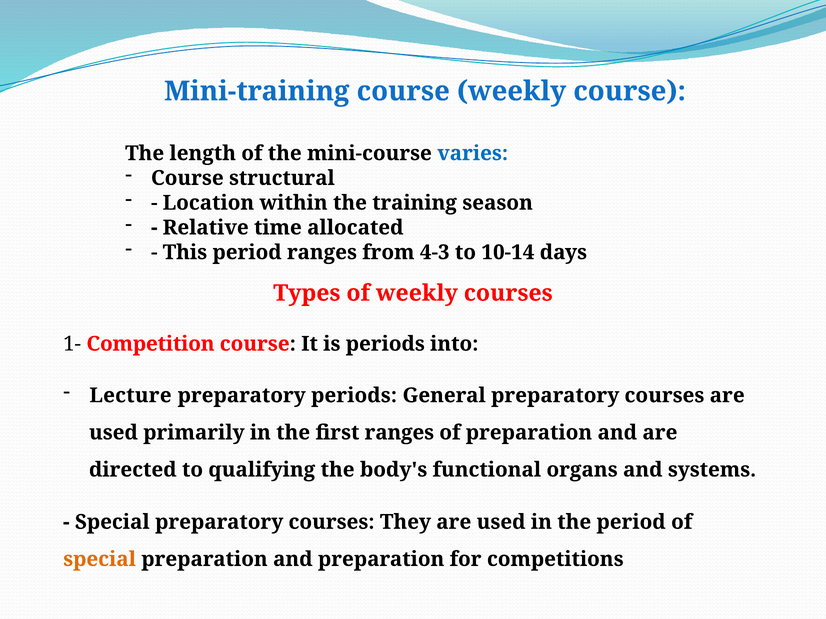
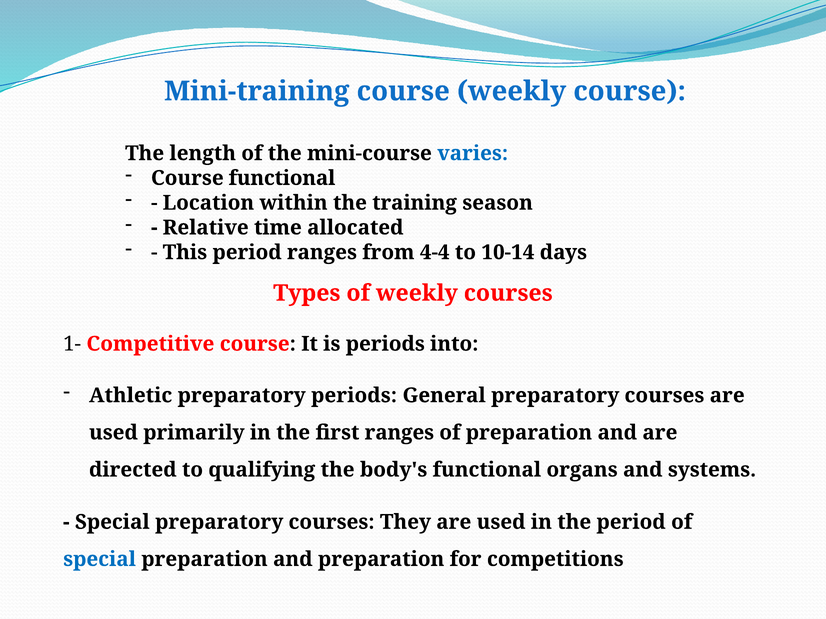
Course structural: structural -> functional (282, 178)
4-3: 4-3 -> 4-4 (435, 253)
Competition: Competition -> Competitive (150, 344)
Lecture: Lecture -> Athletic (131, 396)
special colour: orange -> blue (100, 560)
